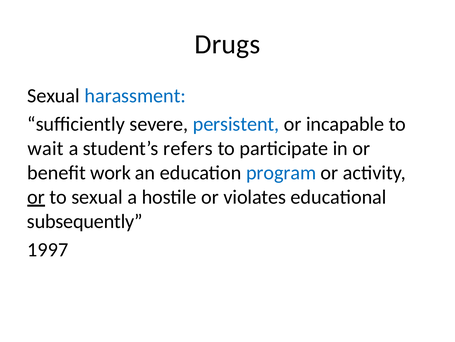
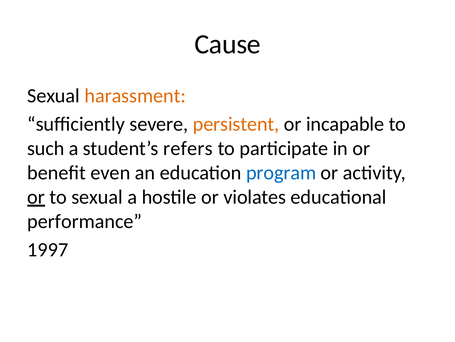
Drugs: Drugs -> Cause (228, 44)
harassment colour: blue -> orange (135, 95)
persistent colour: blue -> orange (236, 124)
wait: wait -> such (46, 148)
work: work -> even (110, 172)
subsequently: subsequently -> performance (85, 221)
